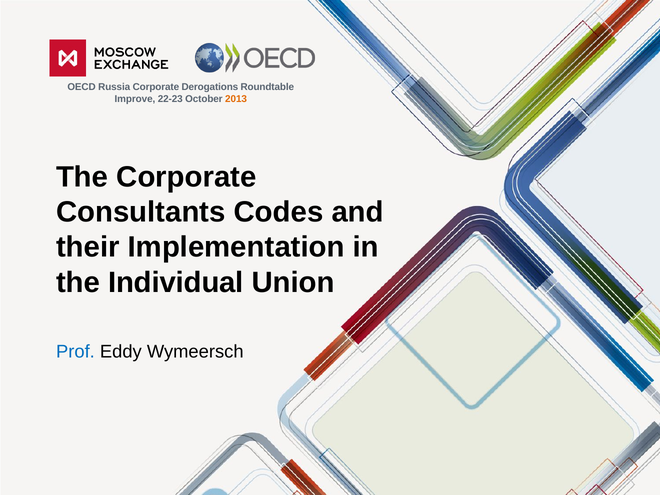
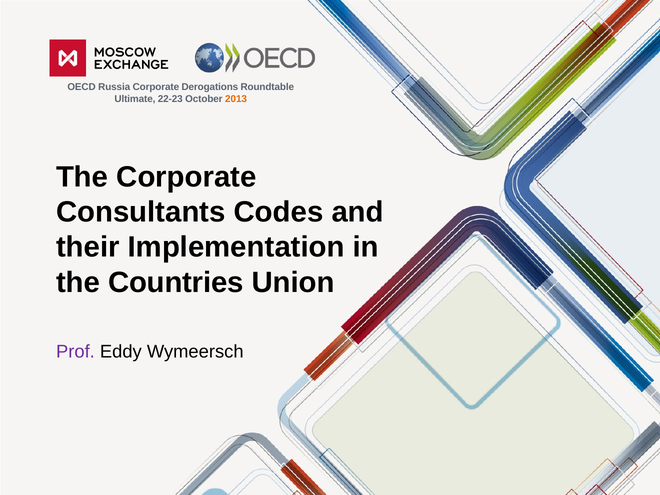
Improve: Improve -> Ultimate (135, 99)
Individual: Individual -> Countries (176, 282)
Prof colour: blue -> purple (75, 352)
